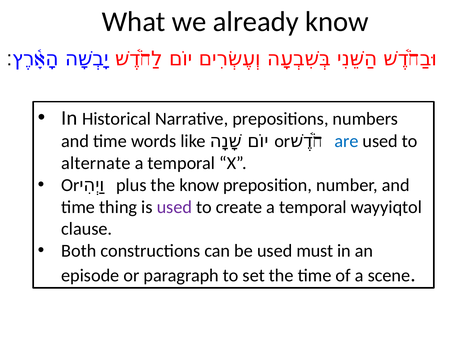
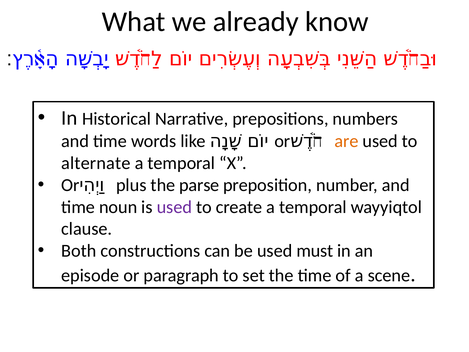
are colour: blue -> orange (347, 141)
the know: know -> parse (199, 185)
thing: thing -> noun (118, 207)
